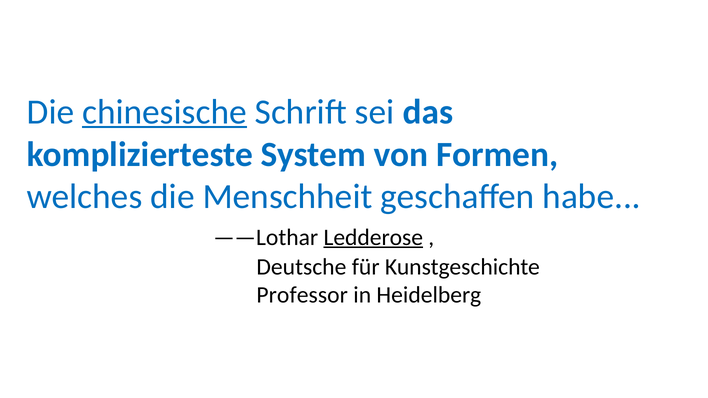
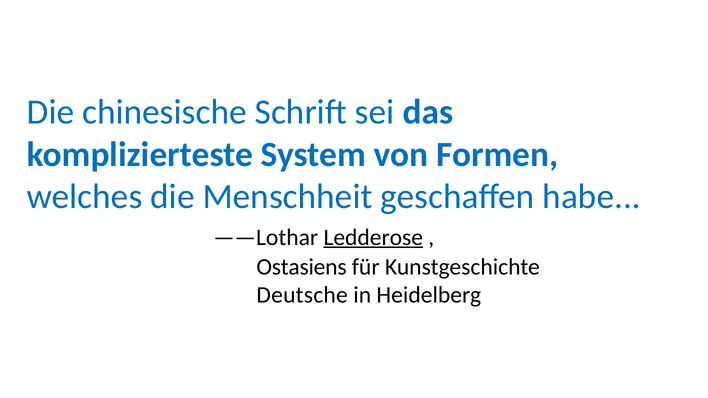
chinesische underline: present -> none (165, 112)
Deutsche: Deutsche -> Ostasiens (302, 267)
Professor: Professor -> Deutsche (302, 295)
